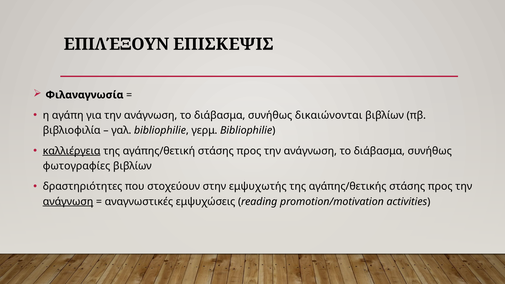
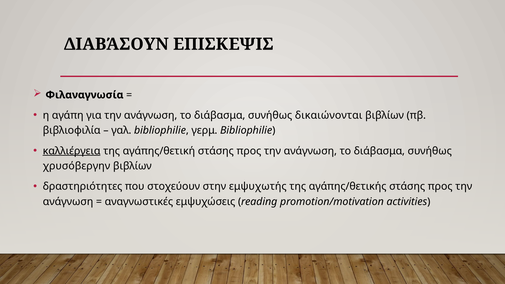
ΕΠΙΛΈΞΟΥΝ: ΕΠΙΛΈΞΟΥΝ -> ΔΙΑΒΆΣΟΥΝ (116, 44)
φωτογραφίες: φωτογραφίες -> χρυσόβεργην (76, 166)
ανάγνωση underline: present -> none (68, 202)
